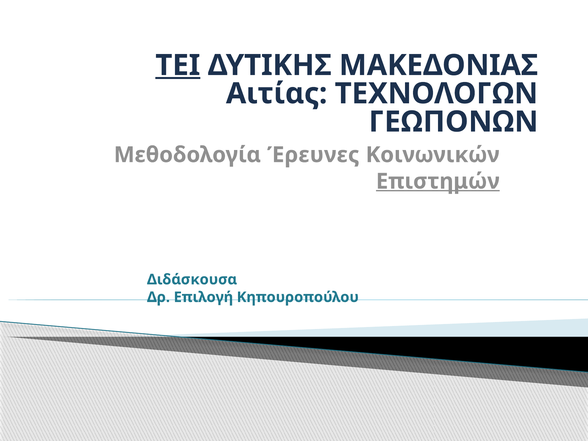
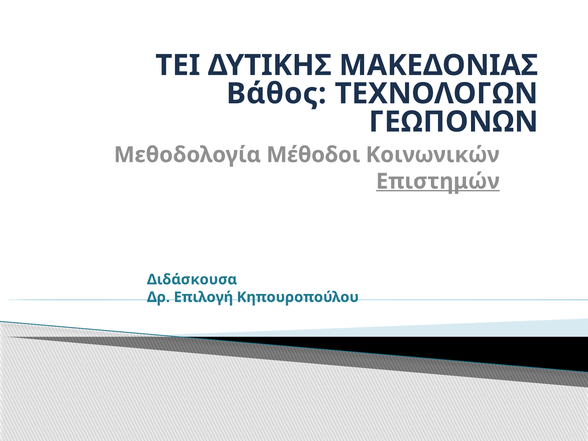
ΤΕΙ underline: present -> none (178, 65)
Αιτίας: Αιτίας -> Βάθος (276, 94)
Έρευνες: Έρευνες -> Μέθοδοι (313, 155)
